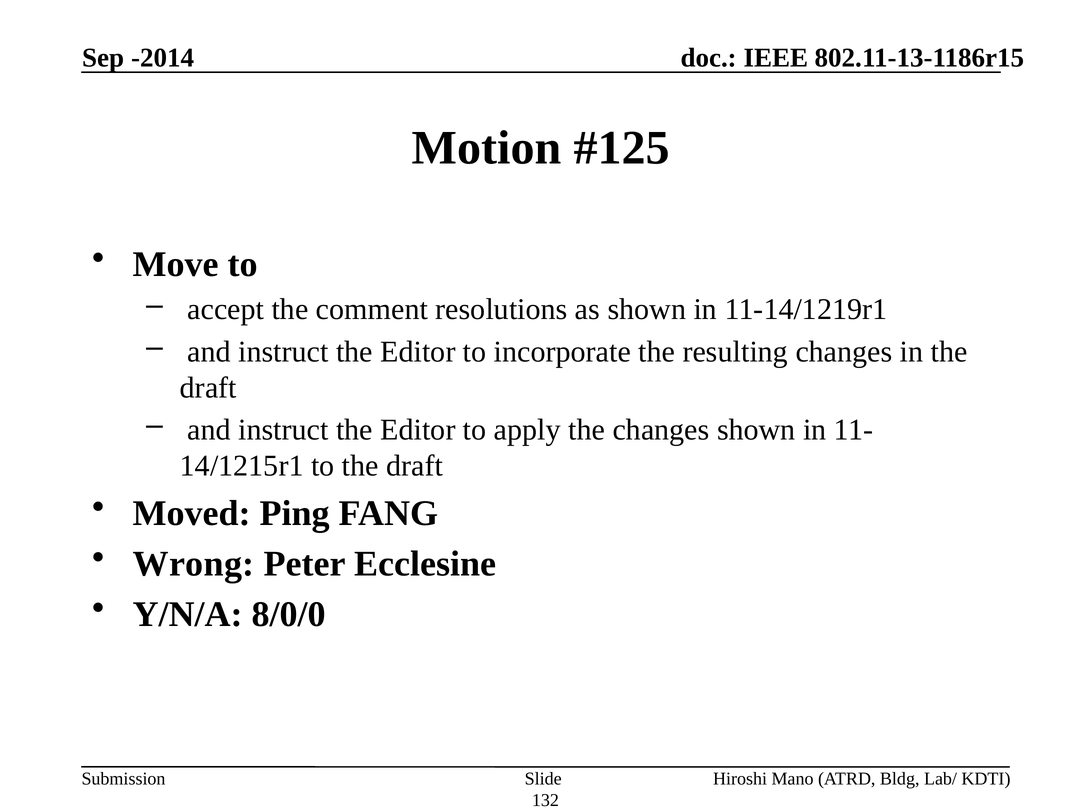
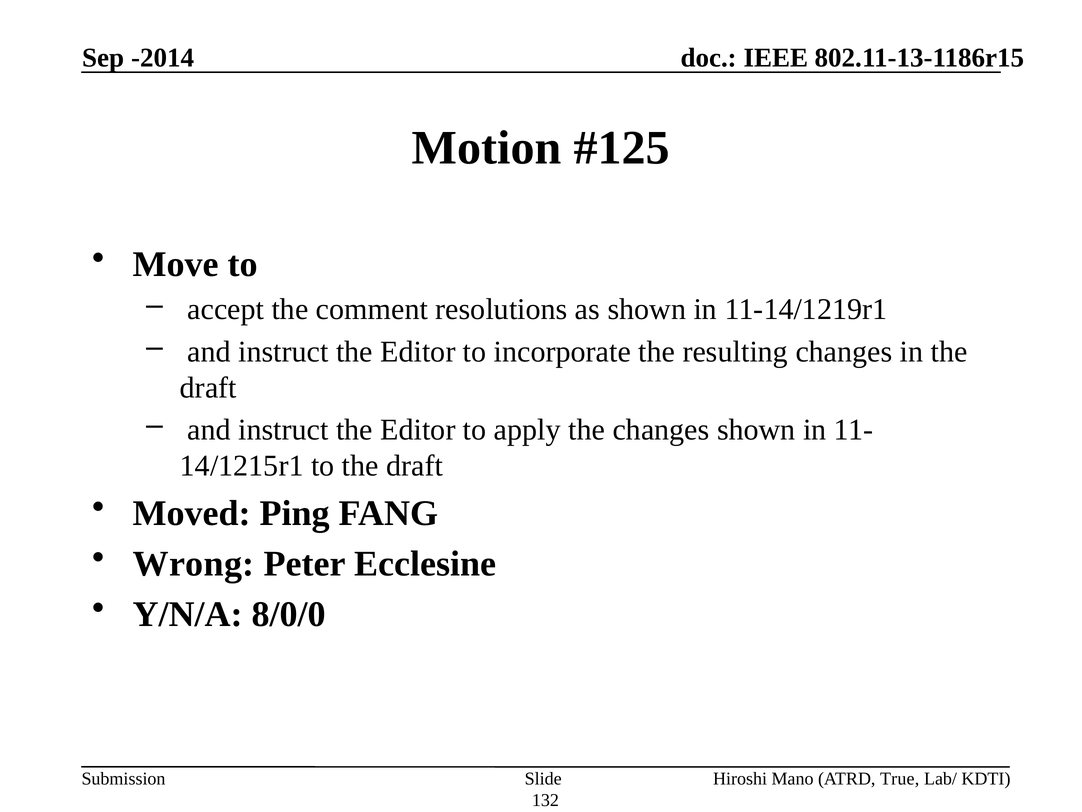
Bldg: Bldg -> True (900, 778)
